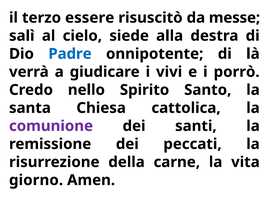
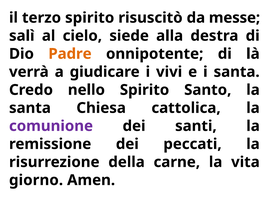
terzo essere: essere -> spirito (90, 18)
Padre colour: blue -> orange (70, 54)
i porrò: porrò -> santa (237, 72)
